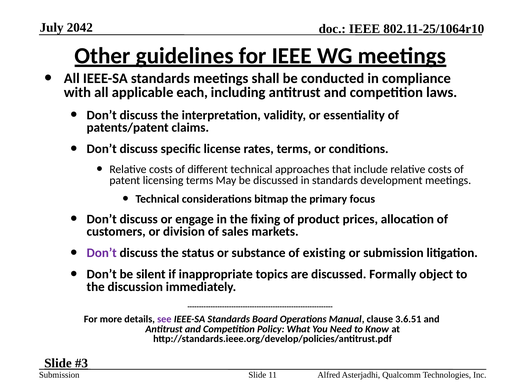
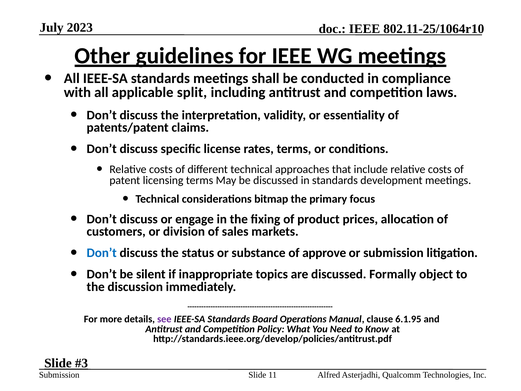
2042: 2042 -> 2023 (80, 28)
each: each -> split (192, 92)
Don’t colour: purple -> blue (102, 253)
existing: existing -> approve (324, 253)
3.6.51: 3.6.51 -> 6.1.95 (408, 319)
